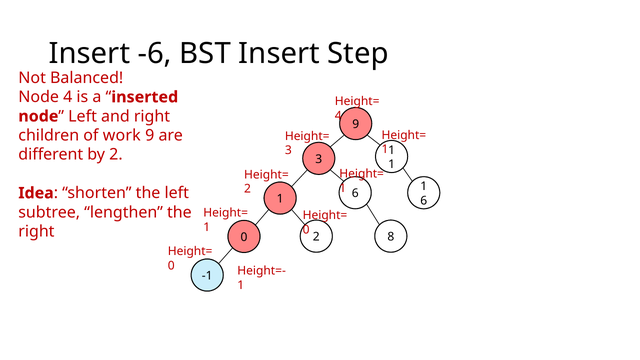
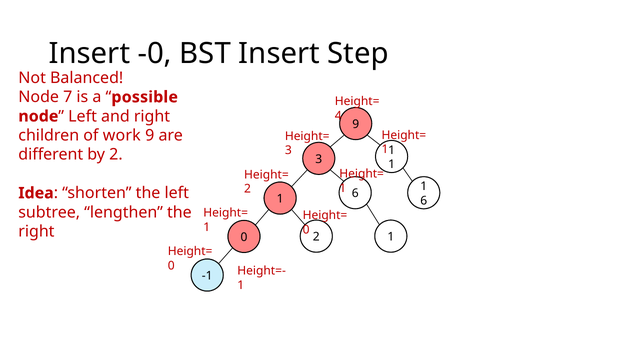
-6: -6 -> -0 (155, 54)
Node 4: 4 -> 7 (68, 97)
inserted: inserted -> possible (145, 97)
2 8: 8 -> 1 (391, 237)
